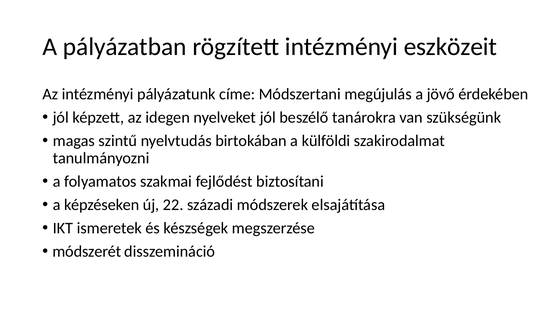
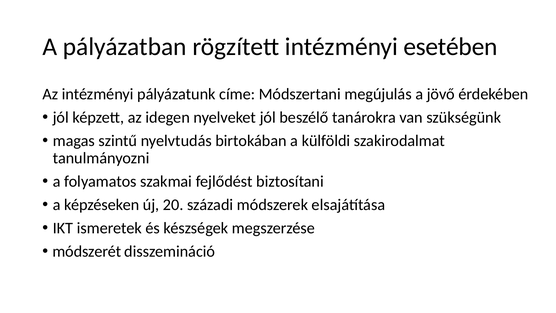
eszközeit: eszközeit -> esetében (450, 47)
22: 22 -> 20 (173, 205)
